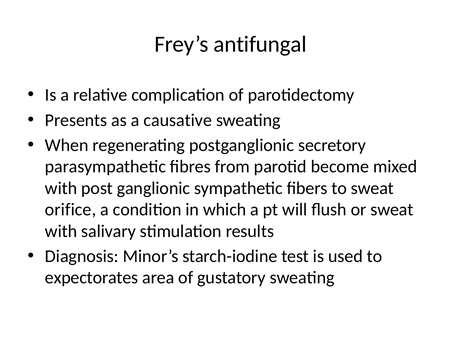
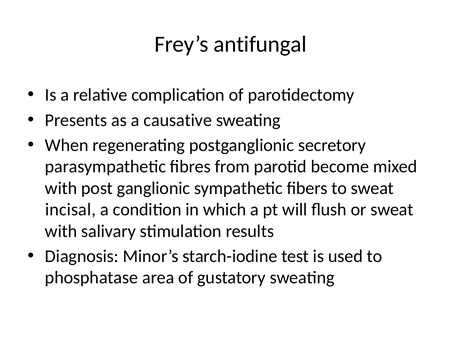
orifice: orifice -> incisal (71, 210)
expectorates: expectorates -> phosphatase (92, 278)
